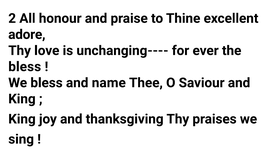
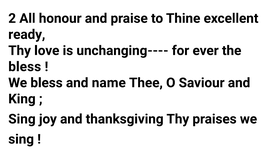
adore: adore -> ready (27, 35)
King: King -> Sing (22, 119)
